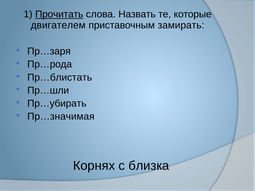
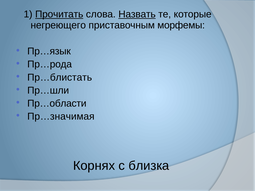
Назвать underline: none -> present (137, 14)
двигателем: двигателем -> негреющего (58, 25)
замирать: замирать -> морфемы (181, 25)
Пр…заря: Пр…заря -> Пр…язык (49, 51)
Пр…убирать: Пр…убирать -> Пр…области (57, 104)
